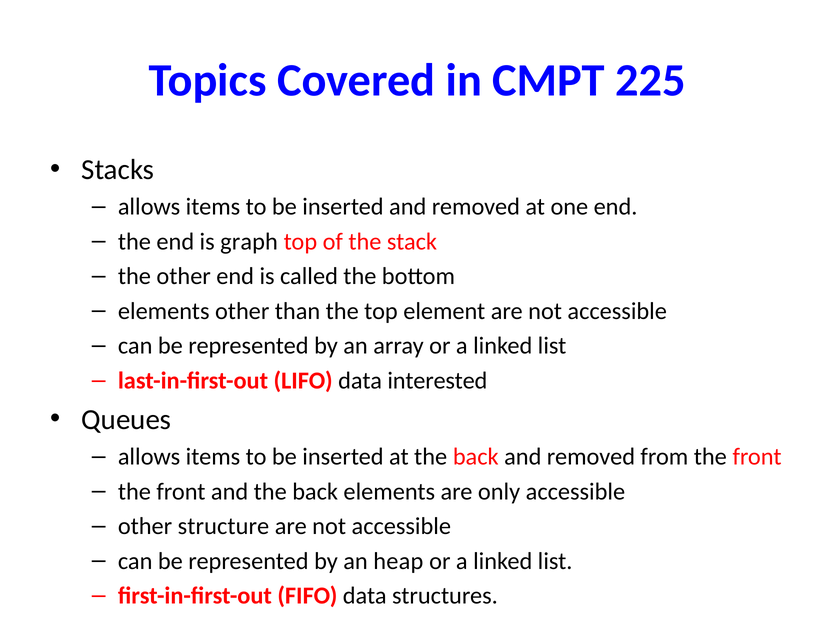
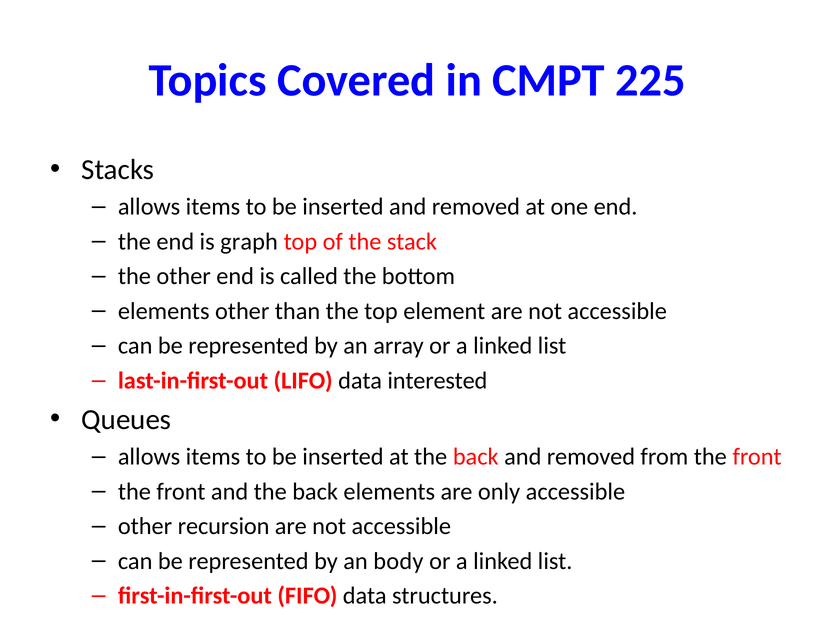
structure: structure -> recursion (224, 526)
heap: heap -> body (398, 561)
